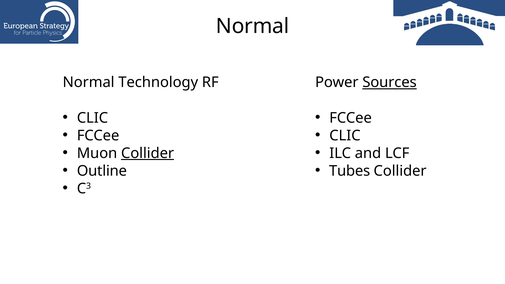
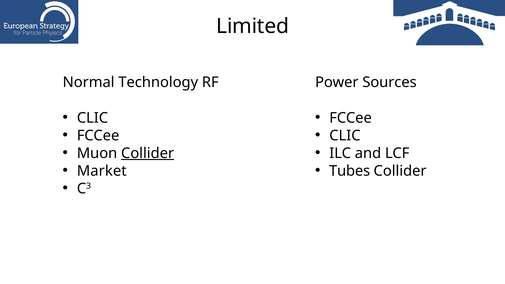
Normal: Normal -> Limited (253, 26)
Sources underline: present -> none (389, 82)
Outline: Outline -> Market (102, 171)
